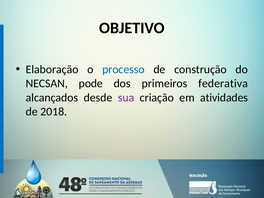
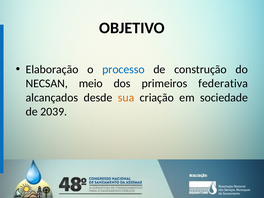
pode: pode -> meio (91, 83)
sua colour: purple -> orange (126, 98)
atividades: atividades -> sociedade (224, 98)
2018: 2018 -> 2039 (54, 112)
